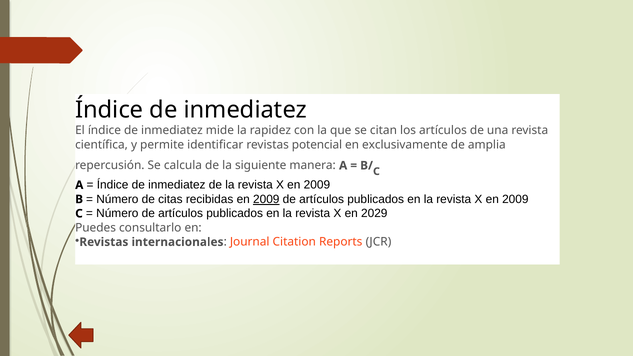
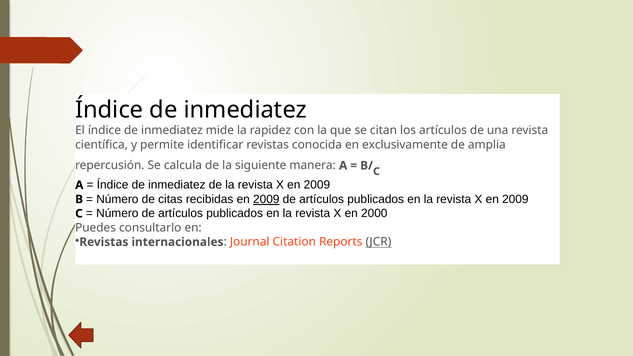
potencial: potencial -> conocida (317, 145)
2029: 2029 -> 2000 (374, 214)
JCR underline: none -> present (379, 242)
